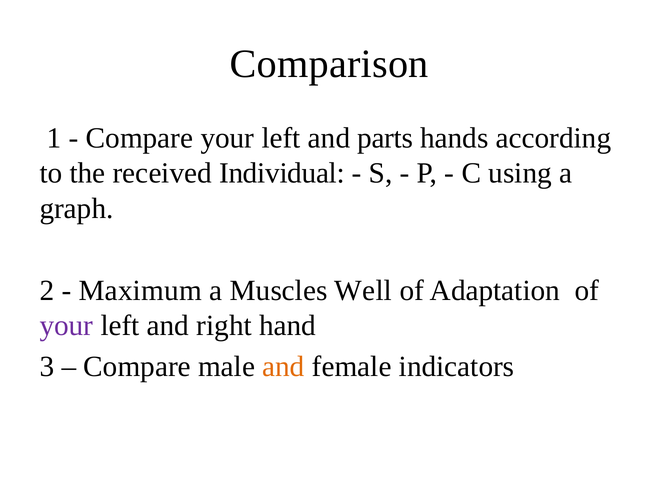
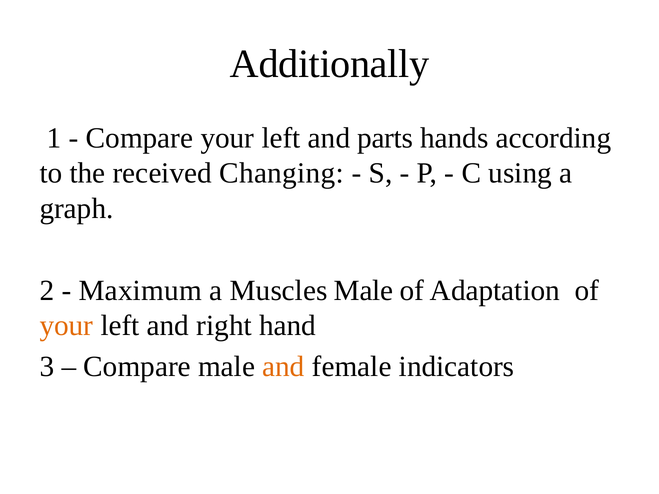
Comparison: Comparison -> Additionally (330, 64)
Individual: Individual -> Changing (282, 173)
Muscles Well: Well -> Male (363, 291)
your colour: purple -> orange (66, 326)
